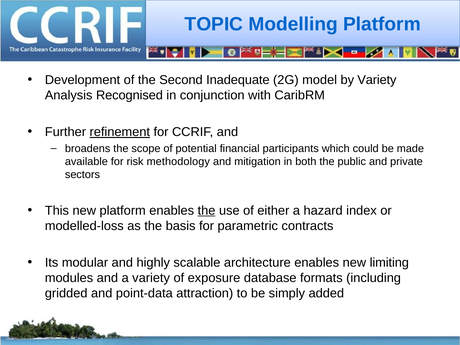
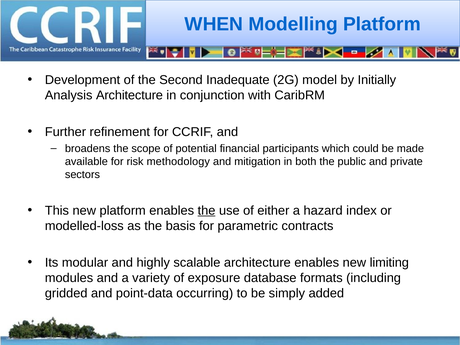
TOPIC: TOPIC -> WHEN (214, 24)
by Variety: Variety -> Initially (377, 80)
Analysis Recognised: Recognised -> Architecture (129, 95)
refinement underline: present -> none (120, 132)
attraction: attraction -> occurring (205, 293)
